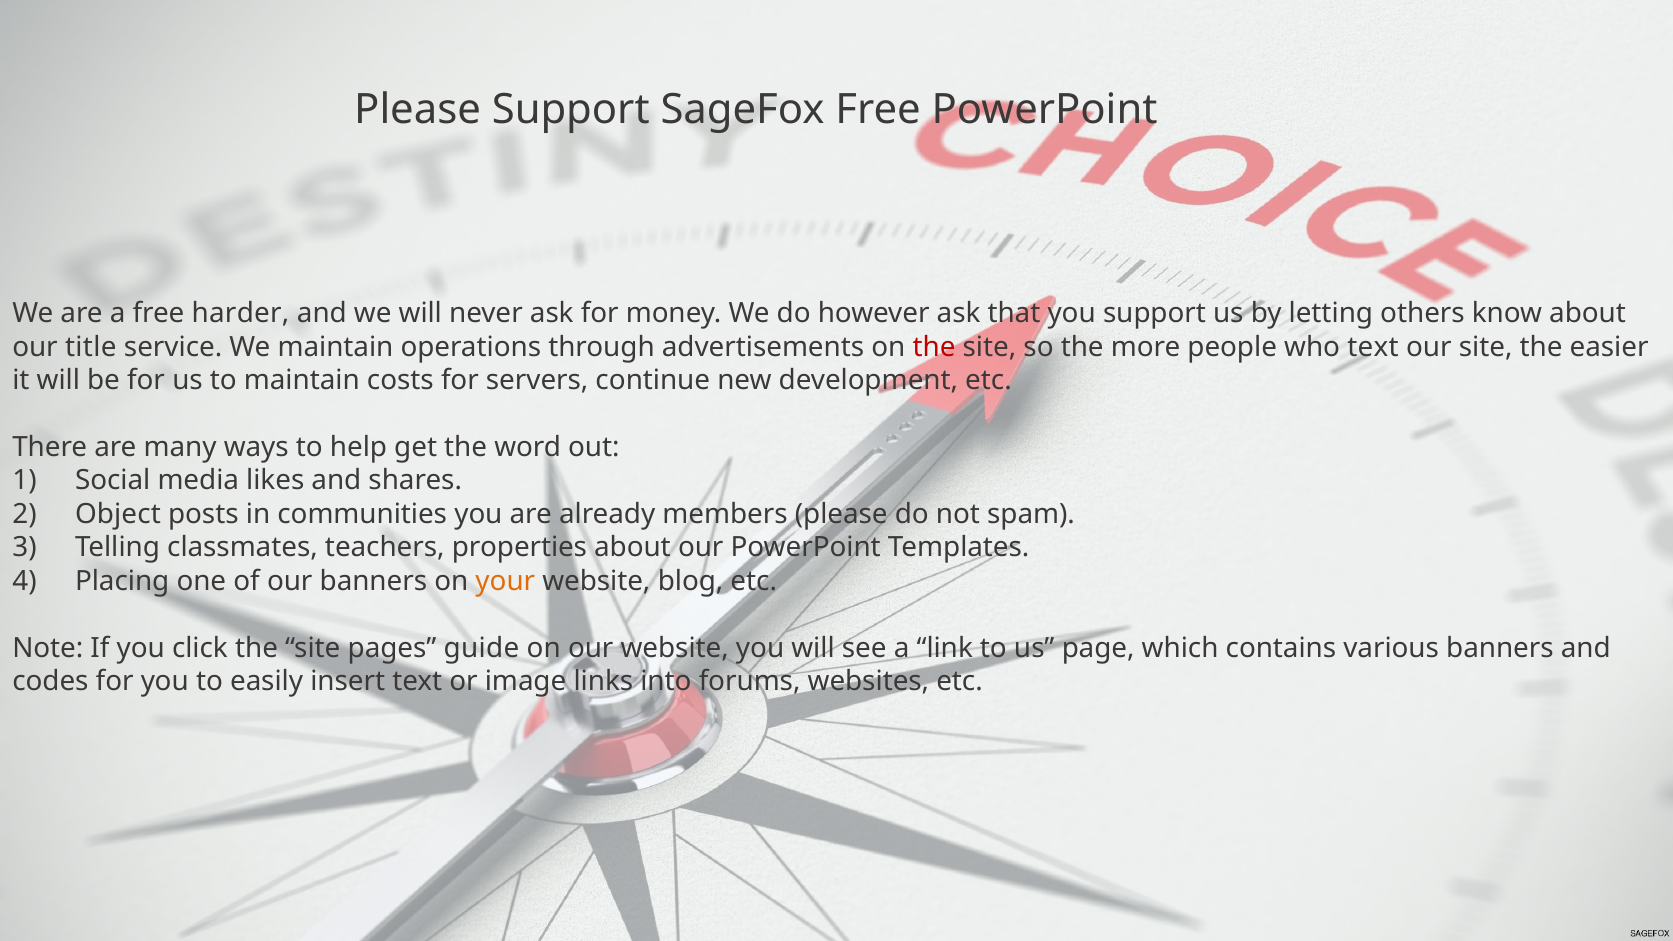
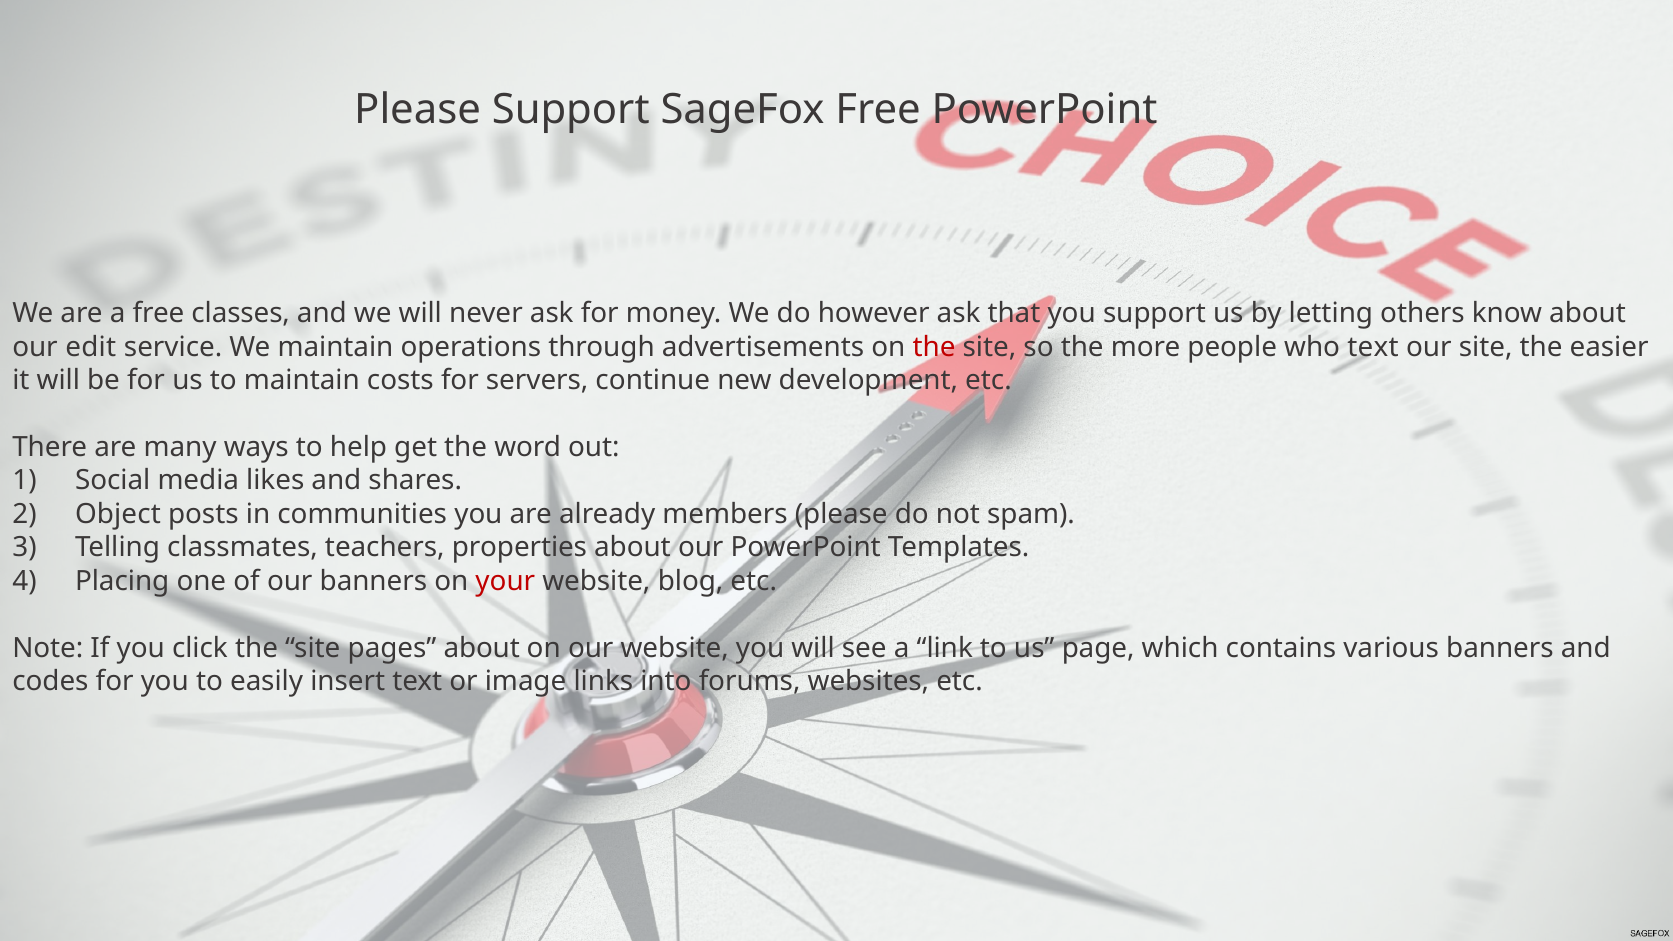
harder: harder -> classes (241, 314)
title: title -> edit (91, 347)
your colour: orange -> red (505, 581)
pages guide: guide -> about (482, 648)
